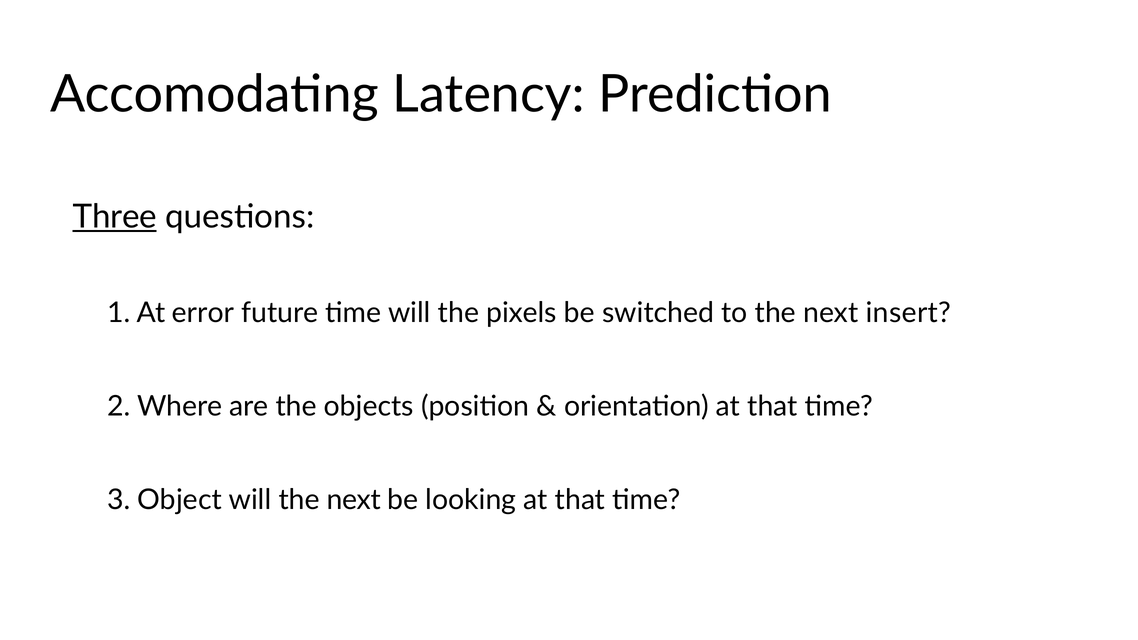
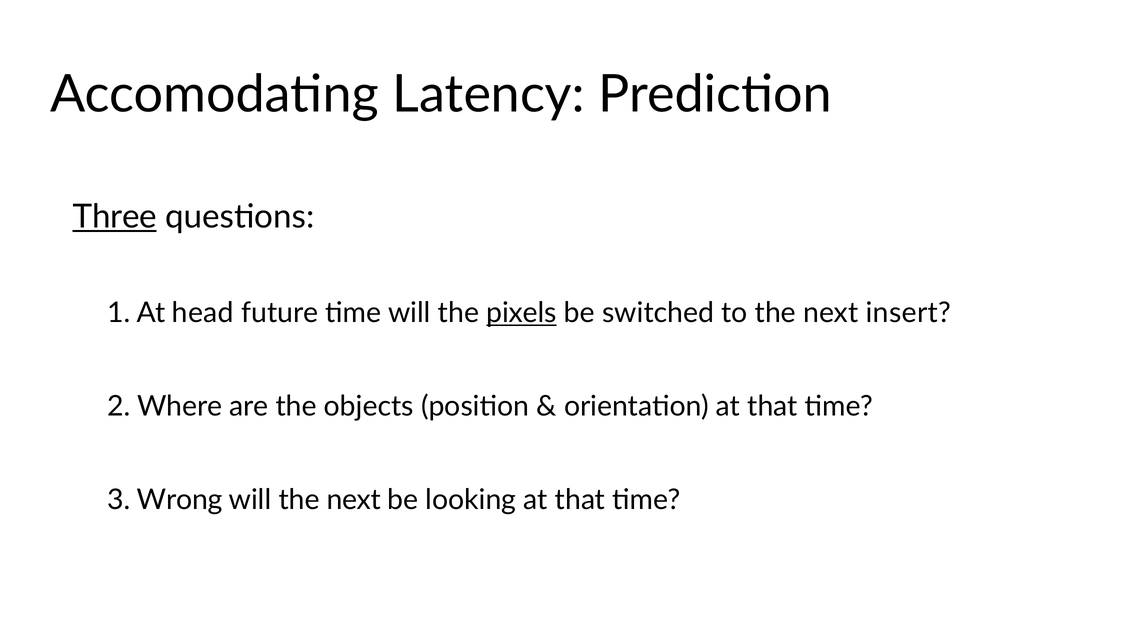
error: error -> head (203, 313)
pixels underline: none -> present (522, 313)
Object: Object -> Wrong (180, 500)
